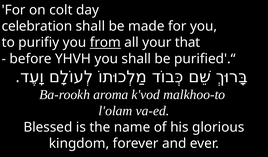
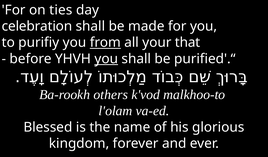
colt: colt -> ties (61, 10)
you underline: none -> present (106, 59)
aroma: aroma -> others (111, 95)
